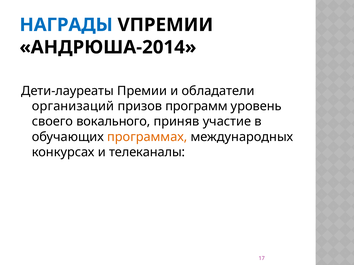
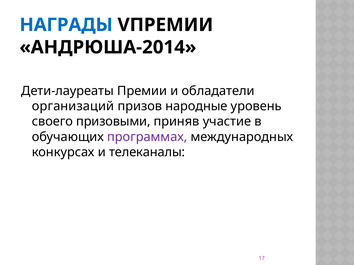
программ: программ -> народные (196, 106)
вокального: вокального -> призовыми (113, 122)
программах colour: orange -> purple (147, 137)
